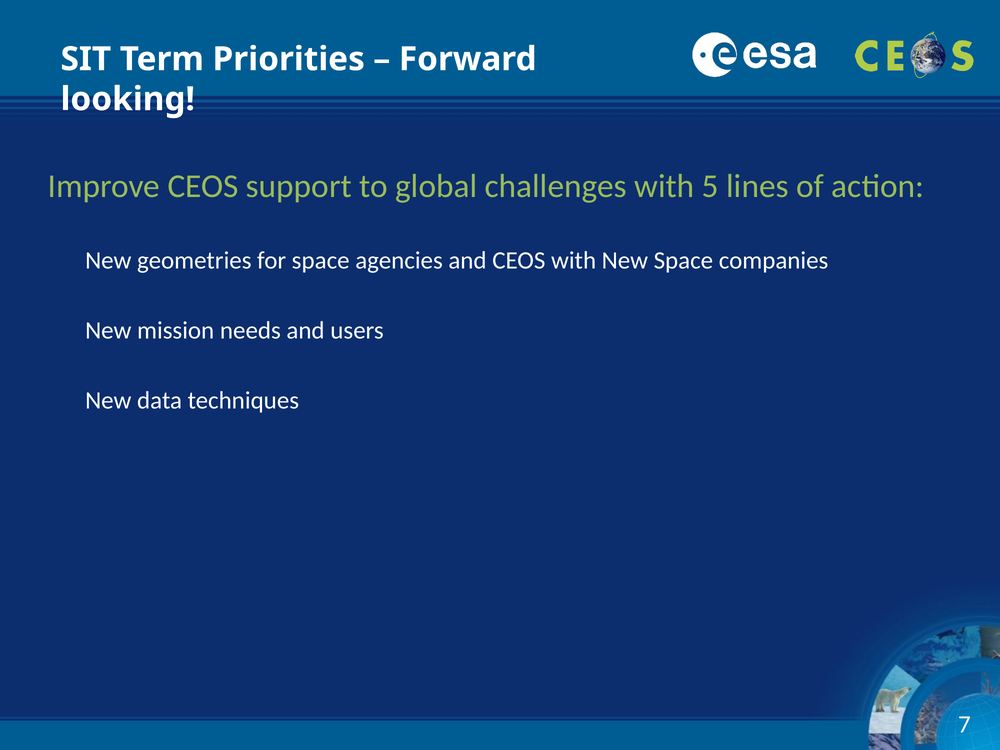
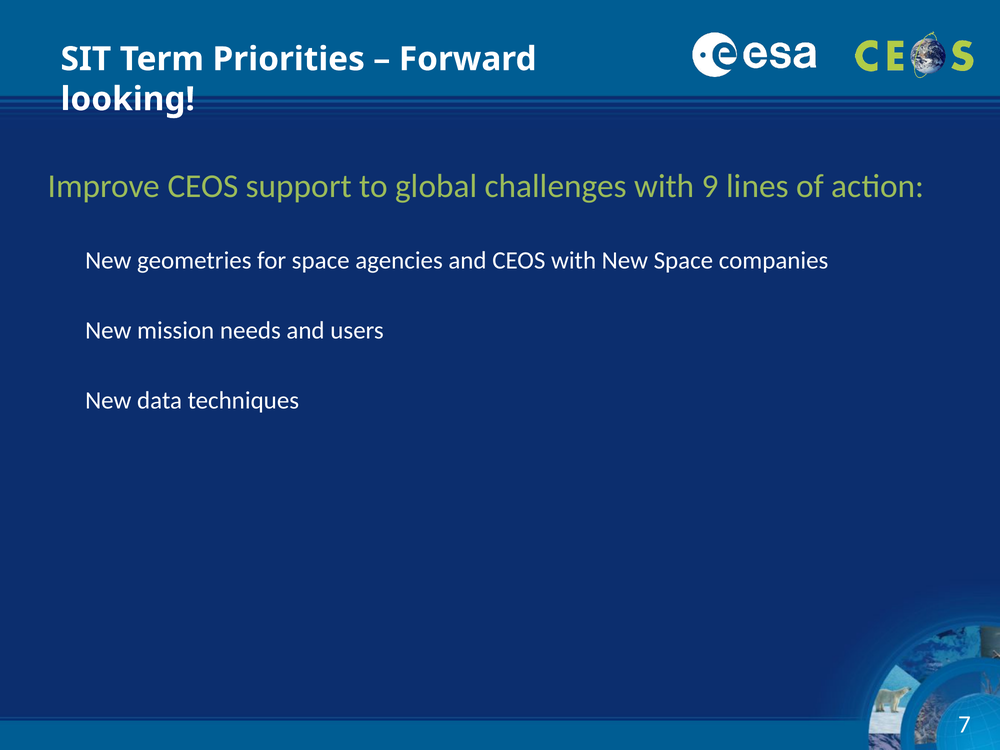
5: 5 -> 9 (710, 186)
